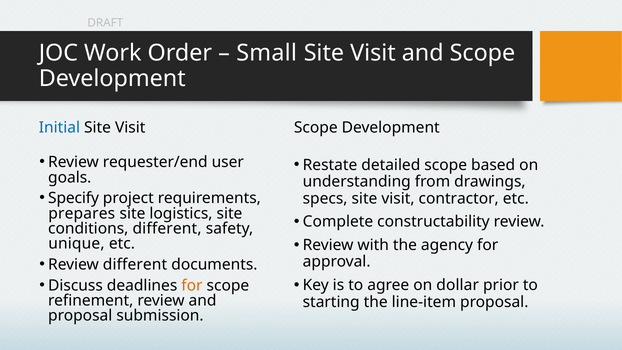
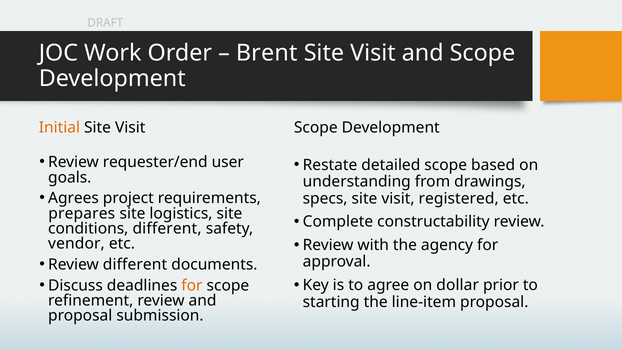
Small: Small -> Brent (267, 53)
Initial colour: blue -> orange (59, 128)
Specify: Specify -> Agrees (73, 198)
contractor: contractor -> registered (459, 198)
unique: unique -> vendor (76, 244)
